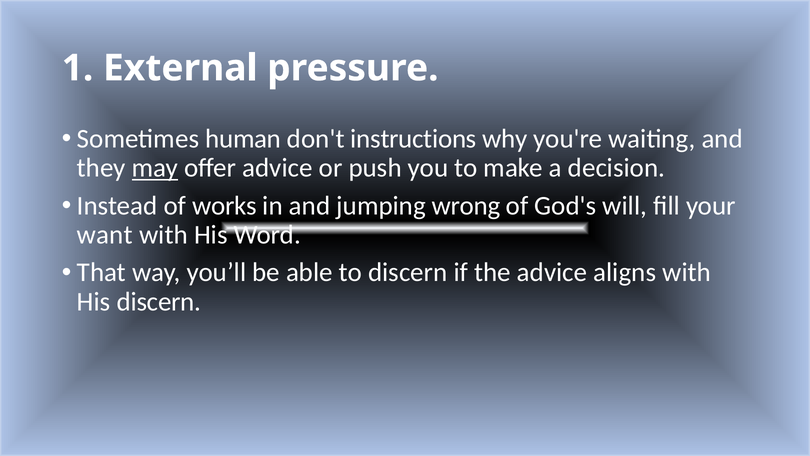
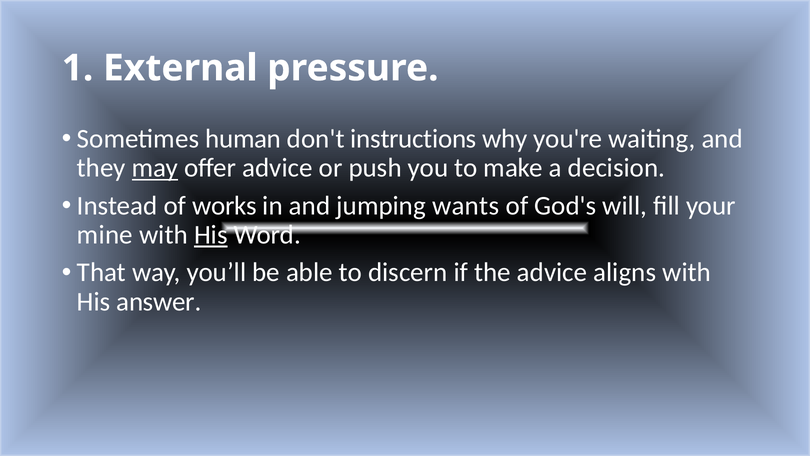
wrong: wrong -> wants (466, 206)
want: want -> mine (105, 235)
His underline: none -> present (211, 235)
His discern: discern -> answer (159, 302)
